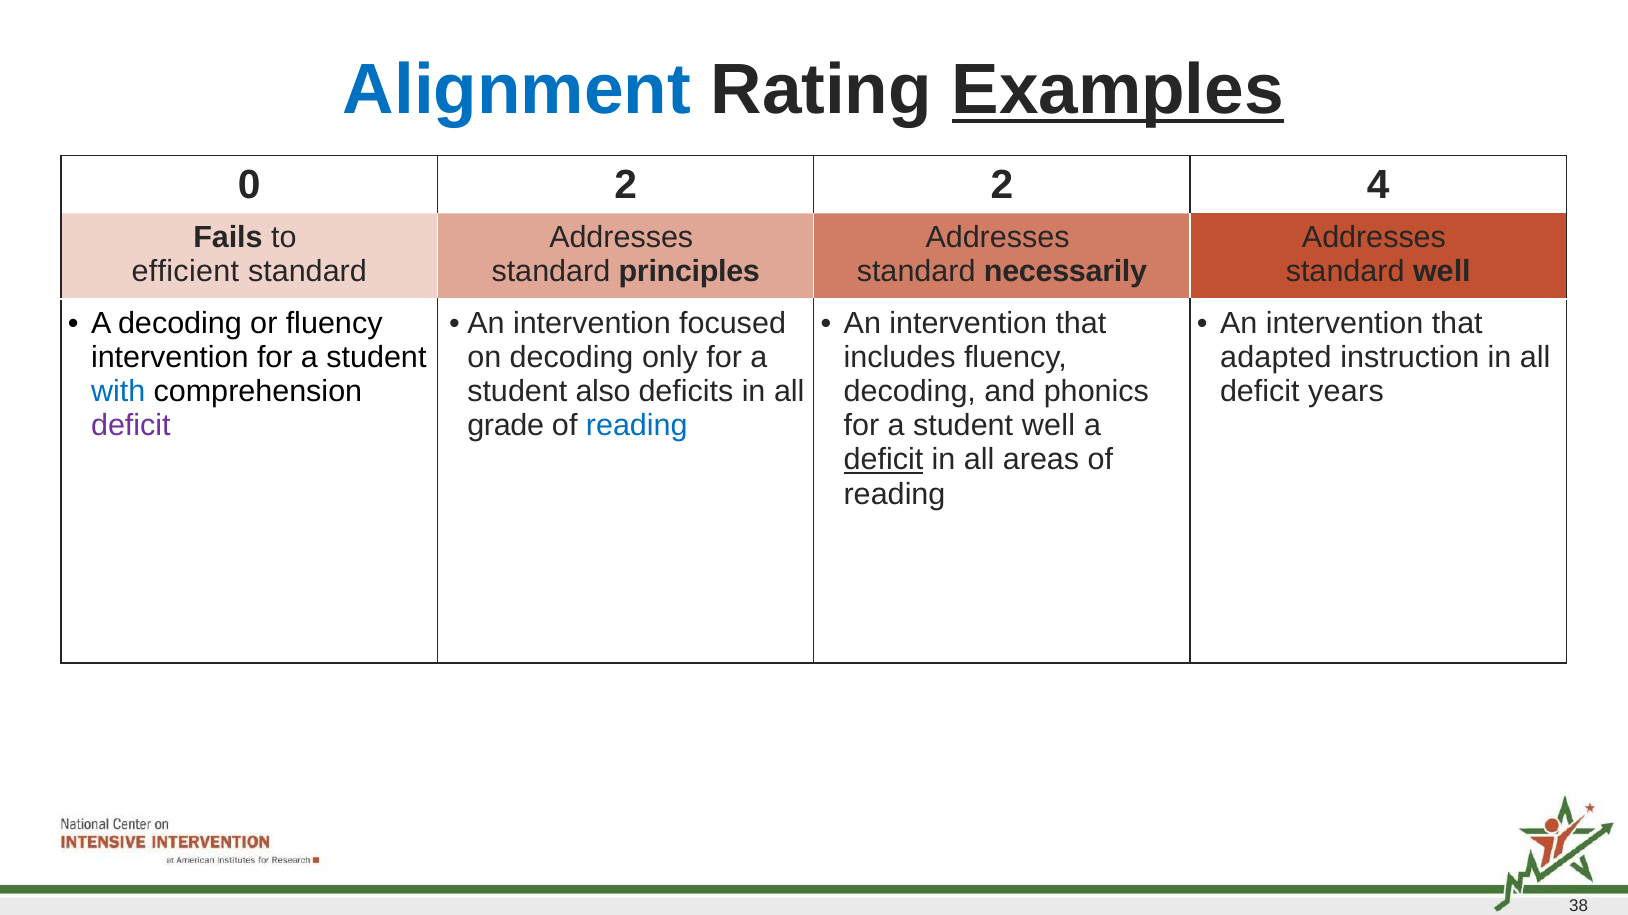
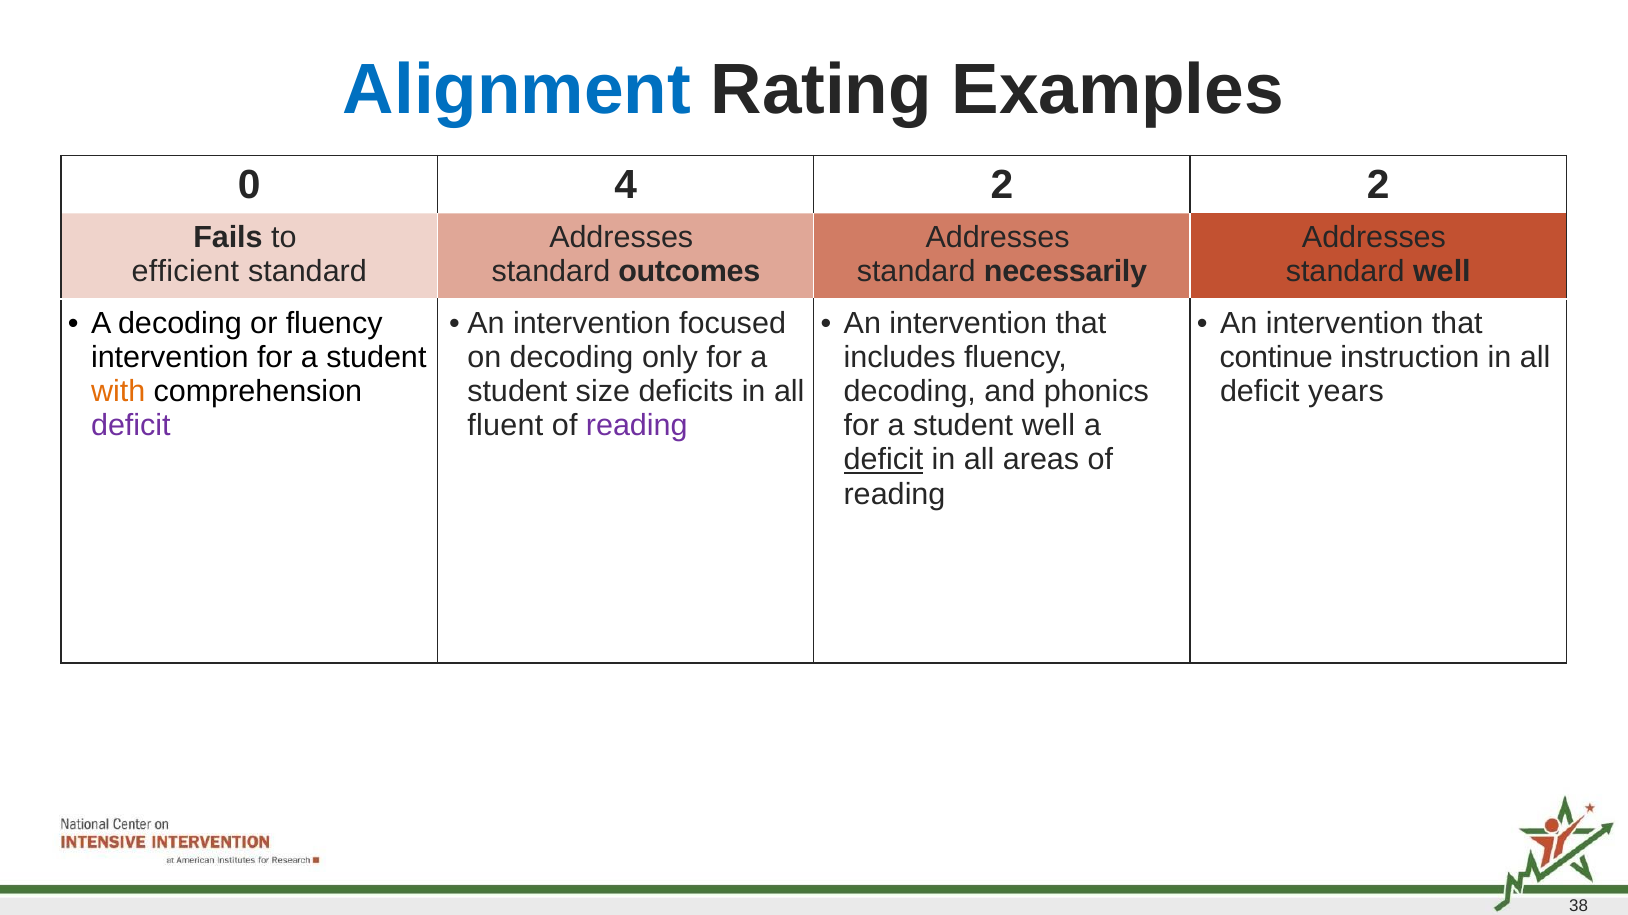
Examples underline: present -> none (1118, 90)
0 2: 2 -> 4 (626, 185)
2 4: 4 -> 2 (1378, 185)
principles: principles -> outcomes (689, 271)
adapted: adapted -> continue (1276, 358)
with colour: blue -> orange (118, 392)
also: also -> size (603, 392)
grade: grade -> fluent (505, 426)
reading colour: blue -> purple (637, 426)
